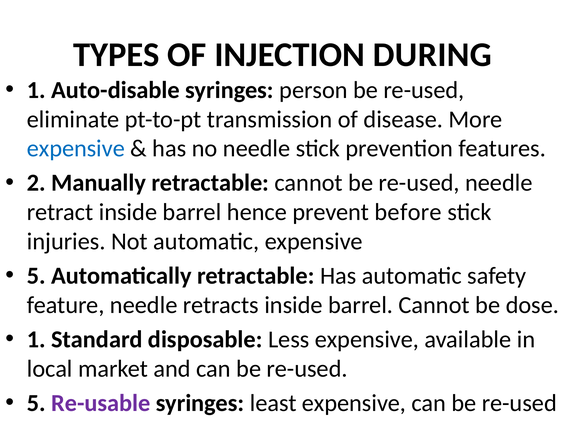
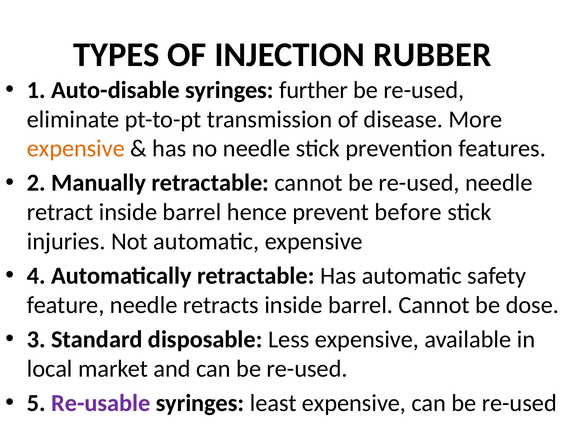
DURING: DURING -> RUBBER (432, 55)
person: person -> further (314, 90)
expensive colour: blue -> orange (76, 148)
5: 5 -> 4 (36, 276)
1: 1 -> 3 (36, 339)
